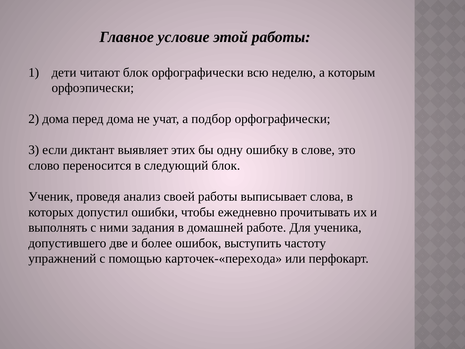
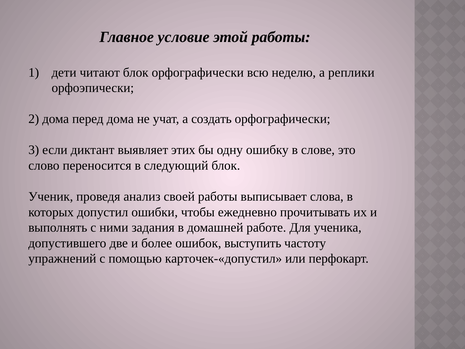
которым: которым -> реплики (351, 72)
подбор: подбор -> создать (211, 119)
карточек-«перехода: карточек-«перехода -> карточек-«допустил (224, 258)
